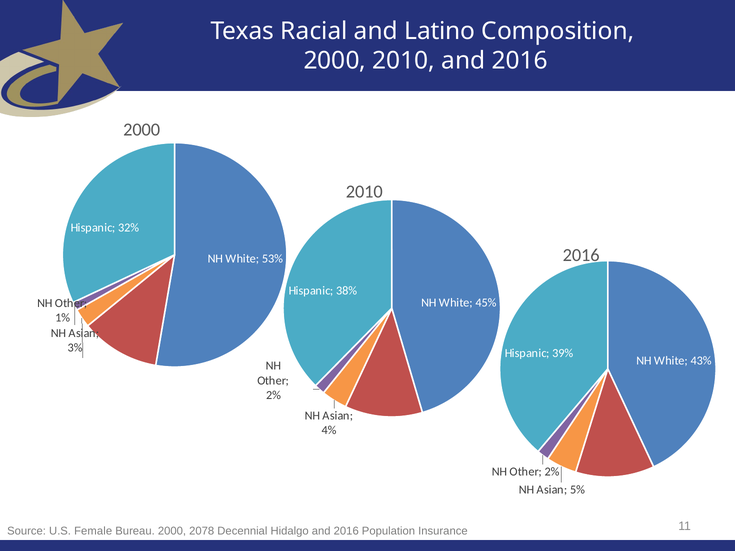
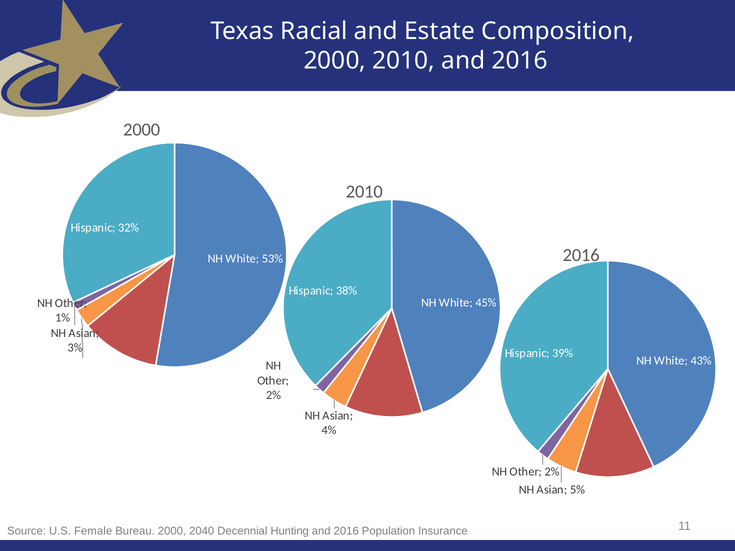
Latino: Latino -> Estate (440, 31)
2078: 2078 -> 2040 (202, 531)
Hidalgo: Hidalgo -> Hunting (290, 531)
